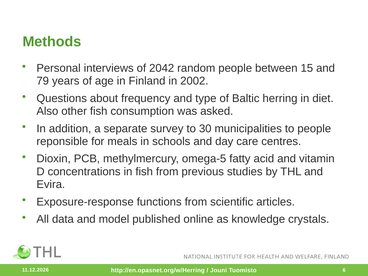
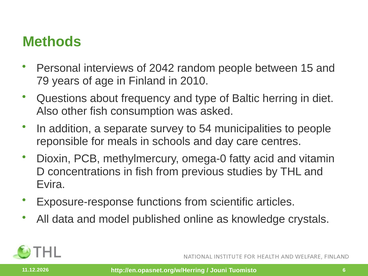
2002: 2002 -> 2010 (194, 81)
30: 30 -> 54 (205, 129)
omega-5: omega-5 -> omega-0 (204, 159)
